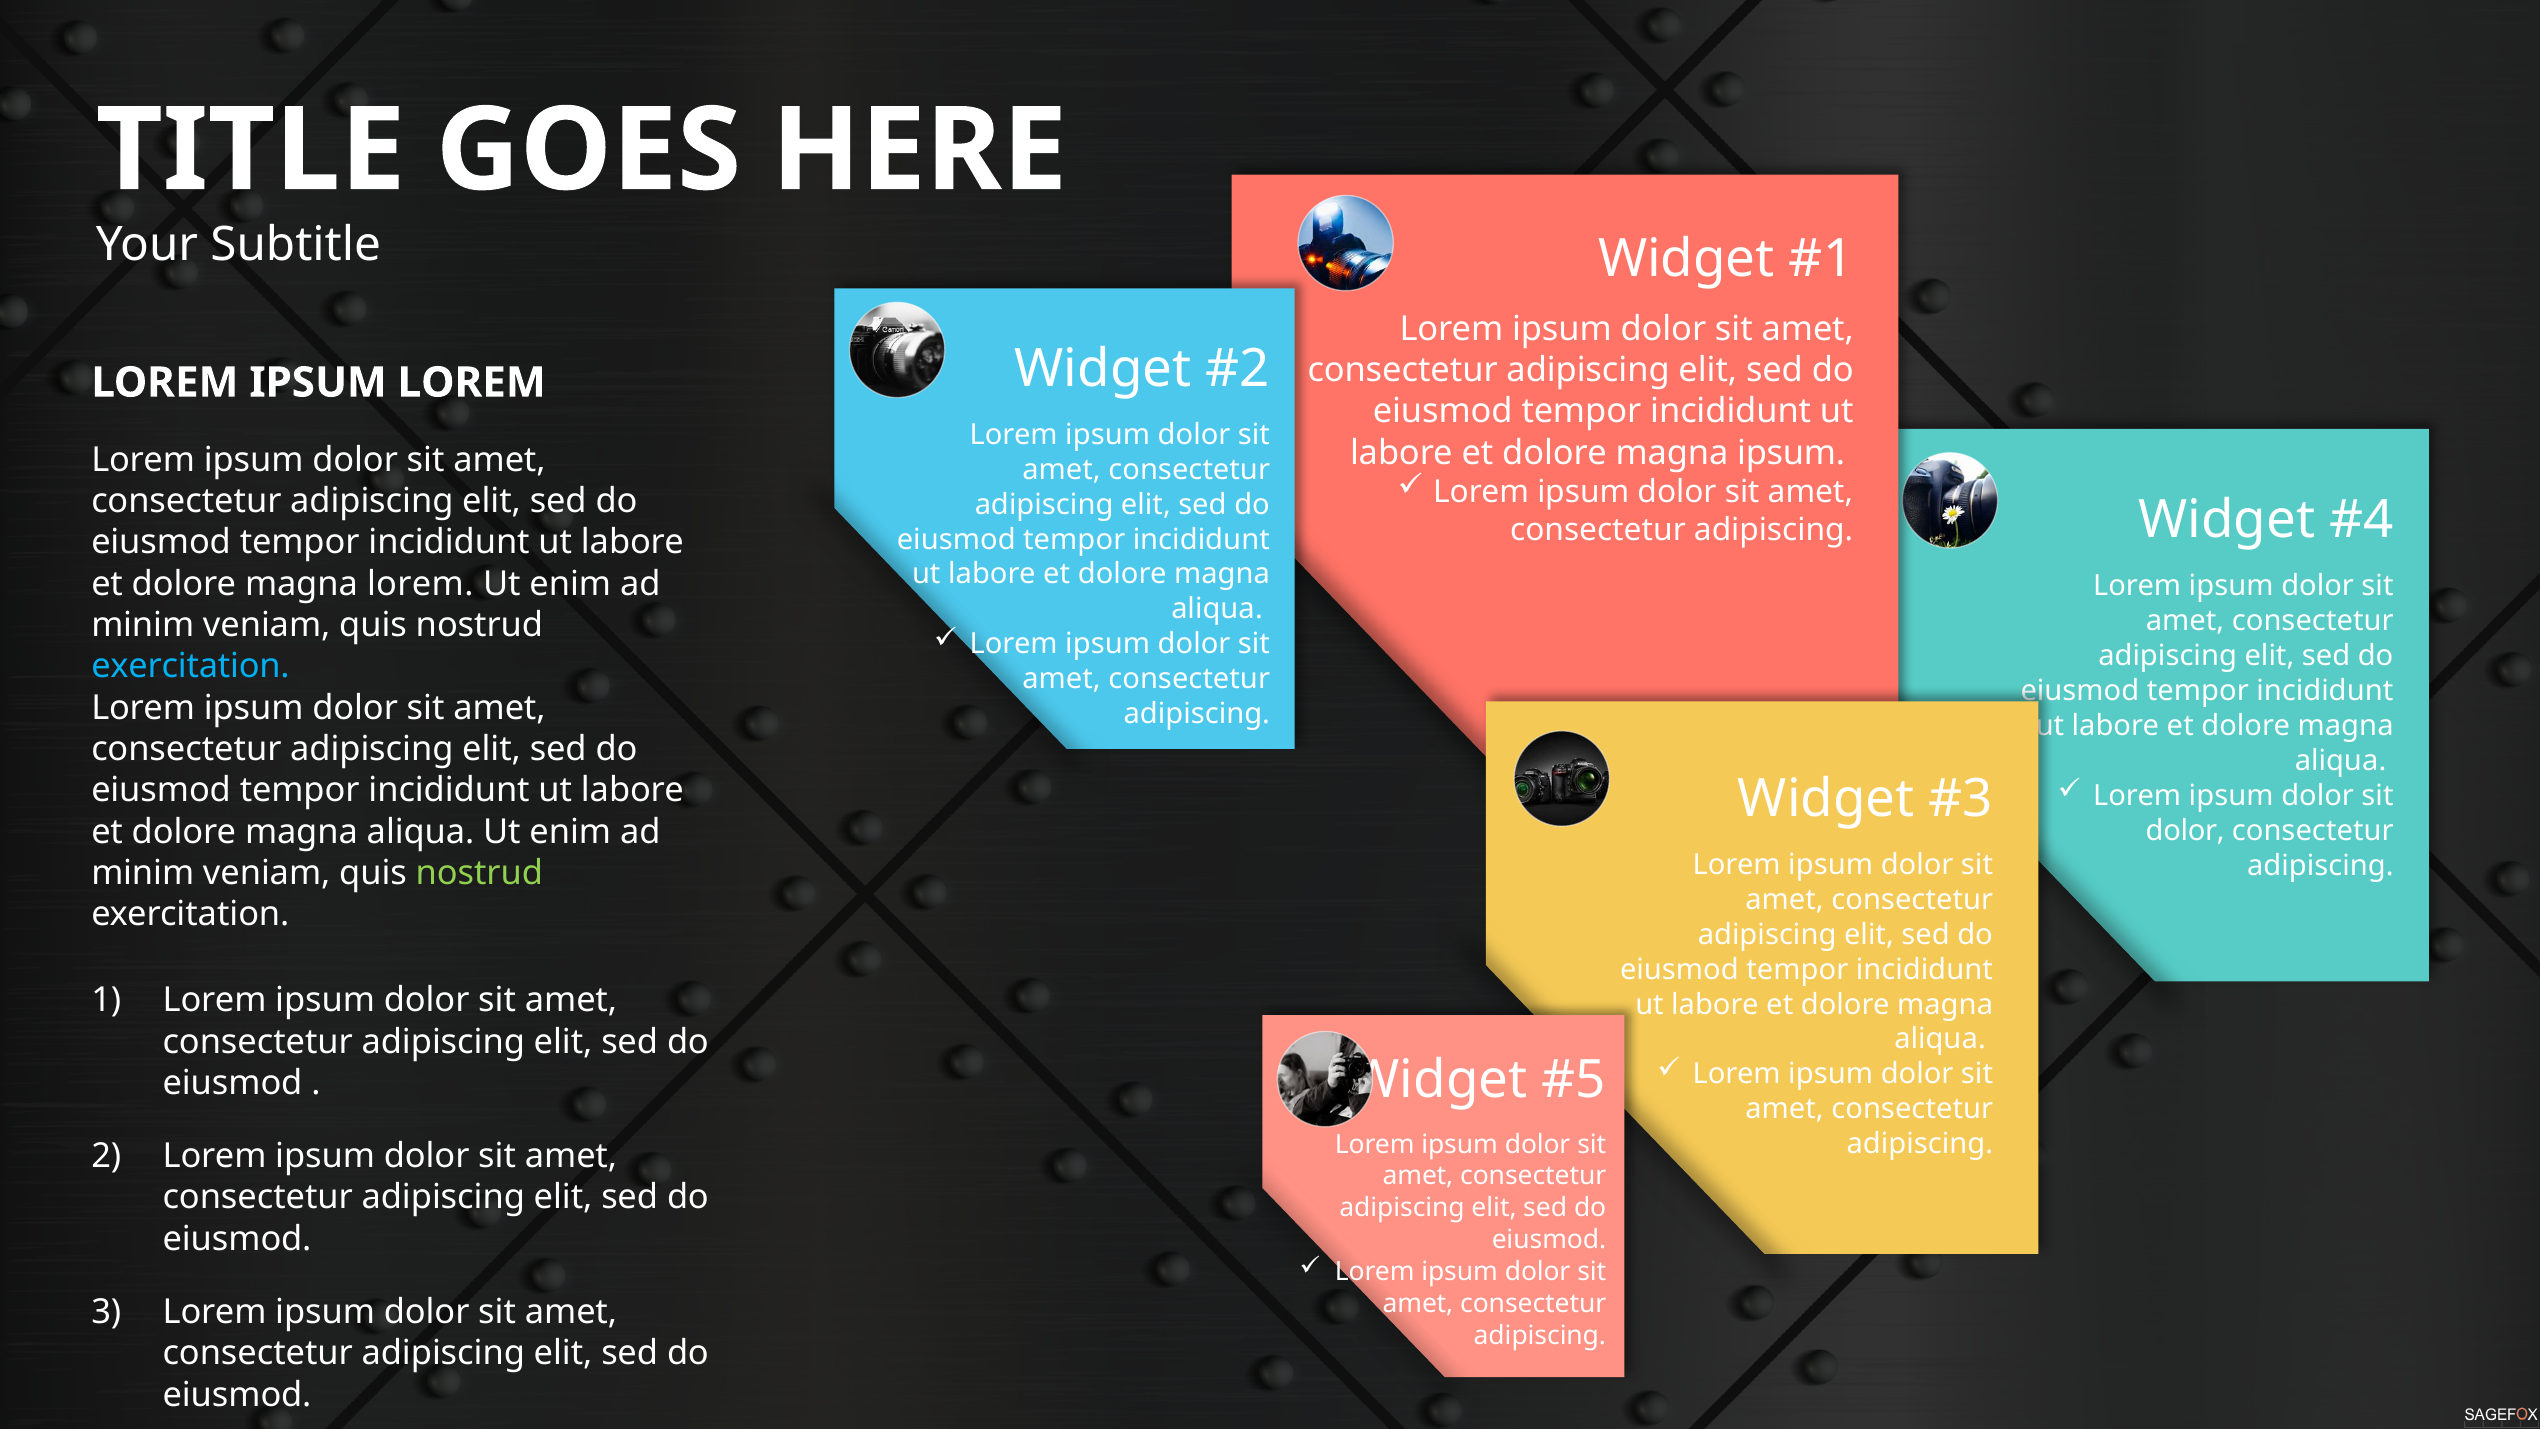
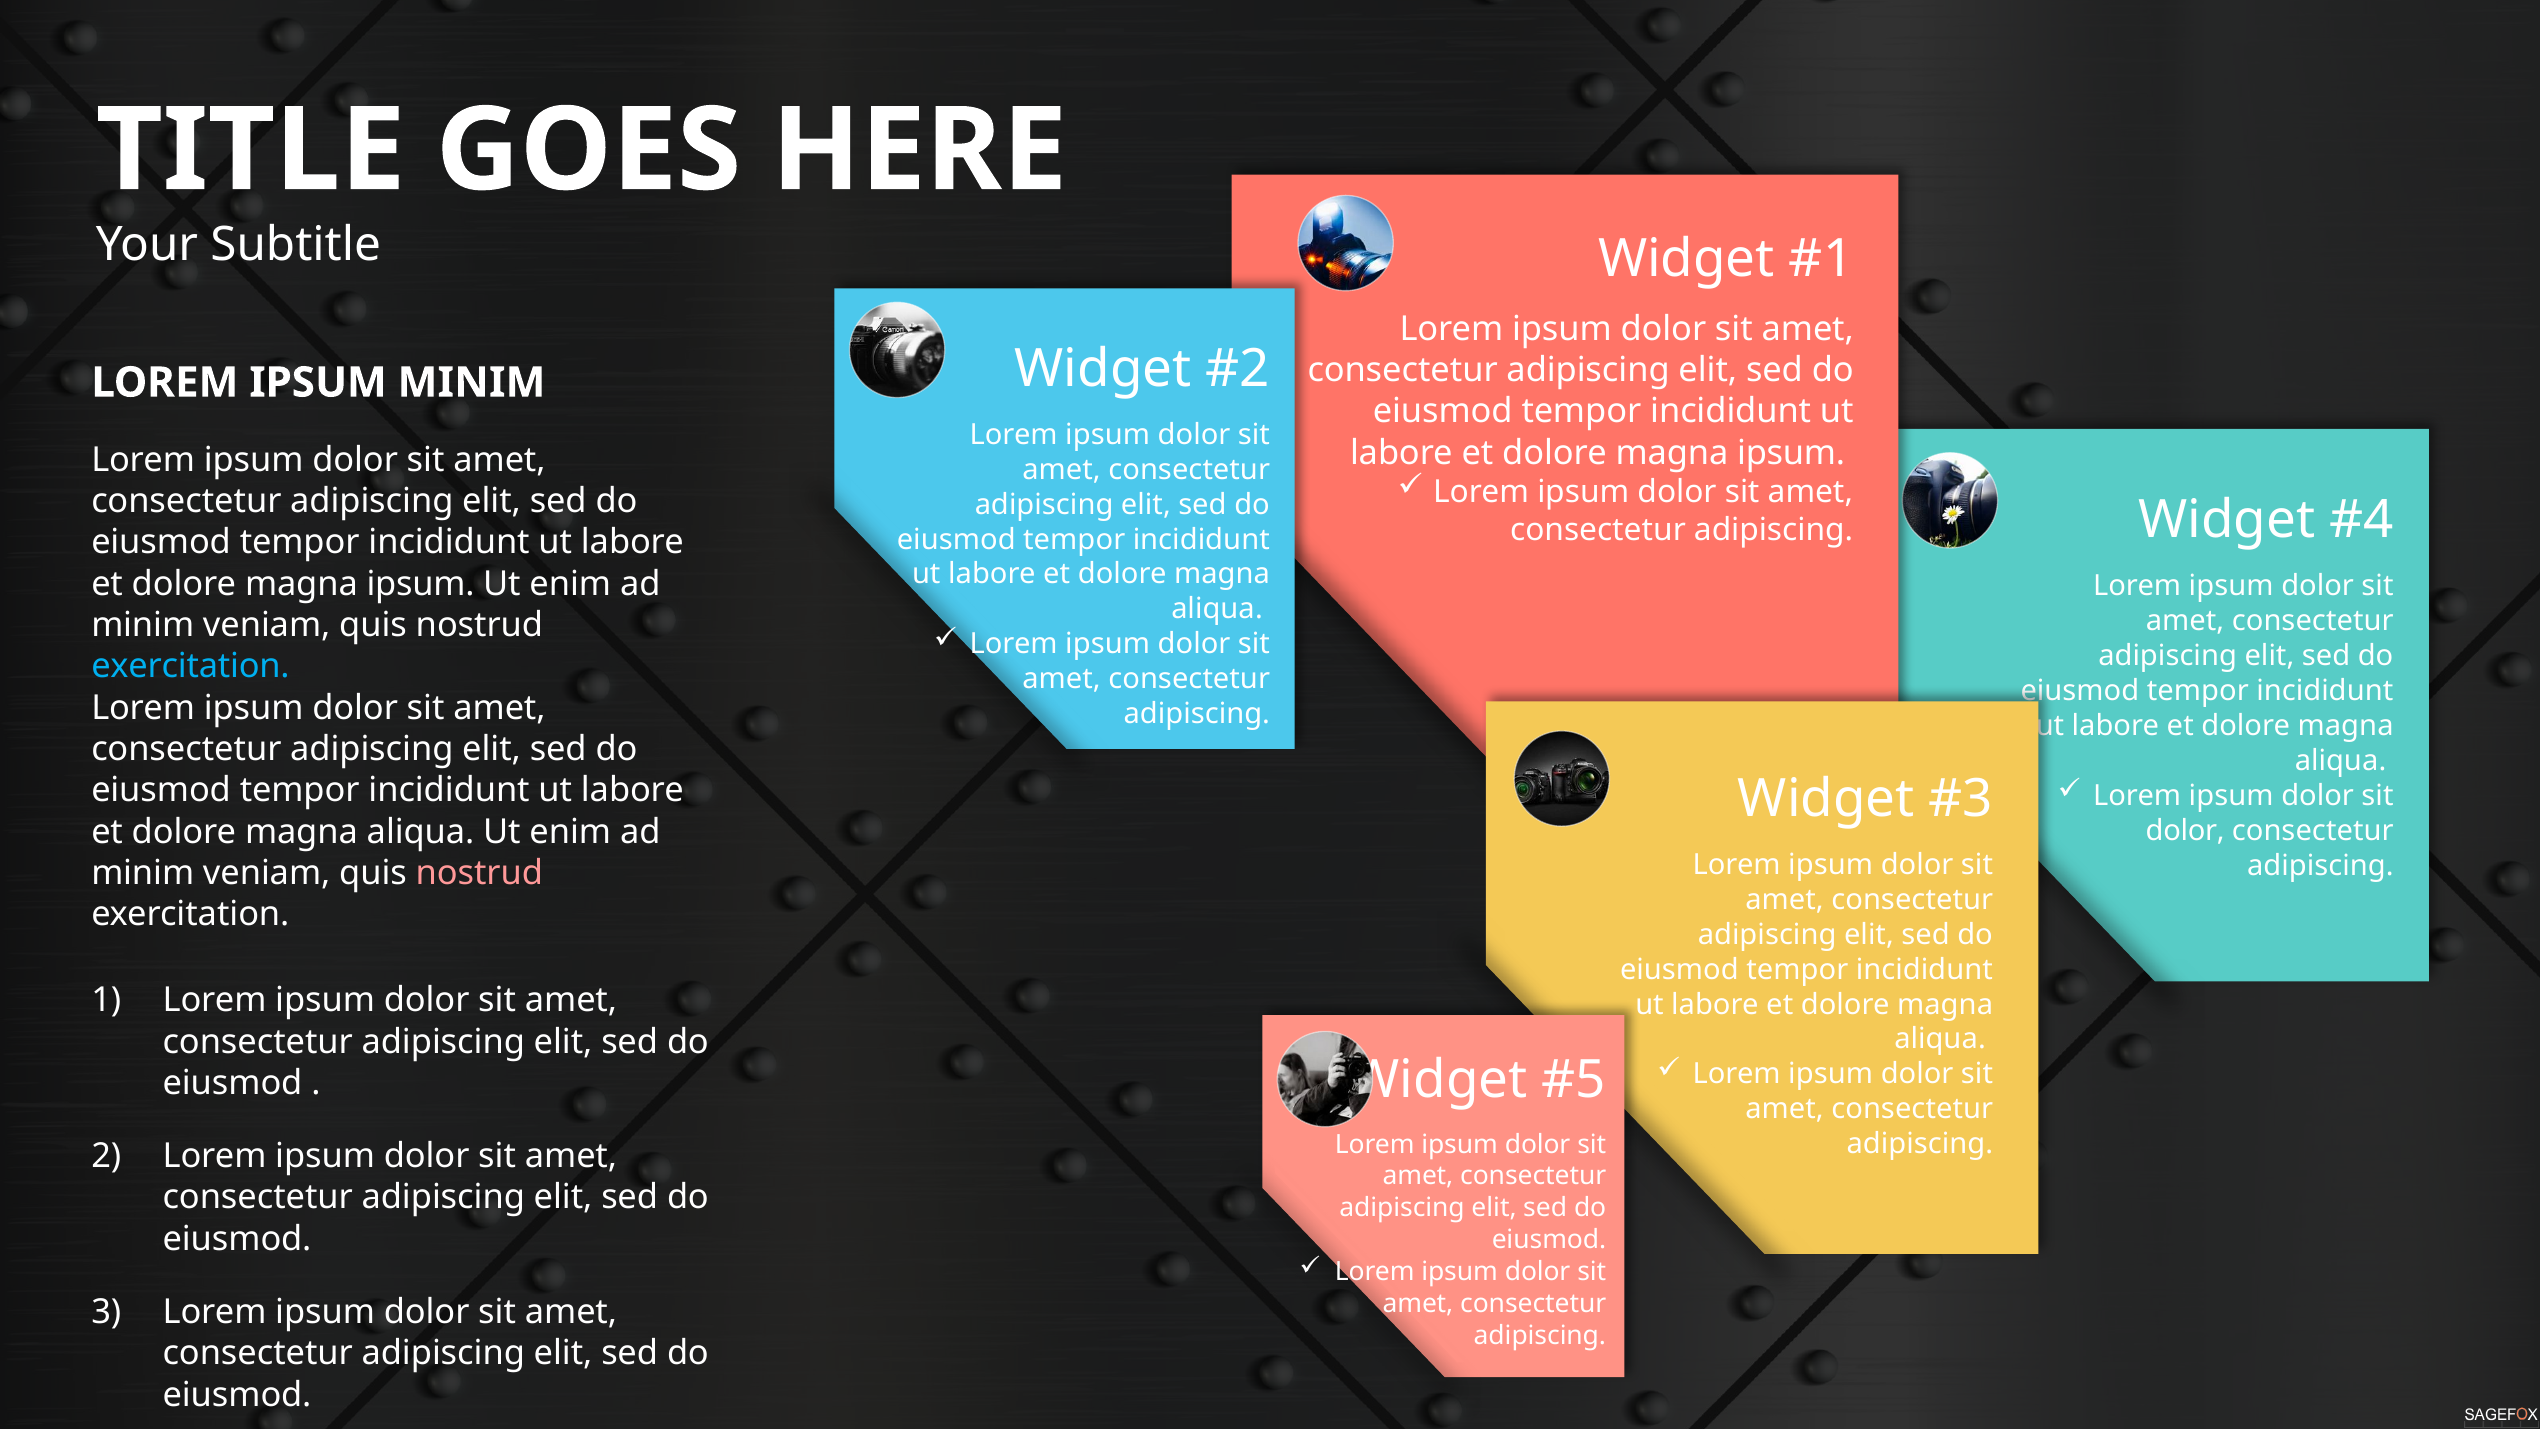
IPSUM LOREM: LOREM -> MINIM (471, 383)
lorem: lorem -> ipsum (421, 584)
nostrud colour: light green -> pink (479, 873)
